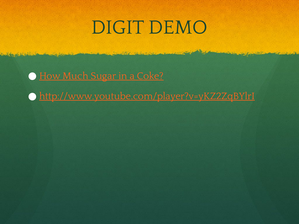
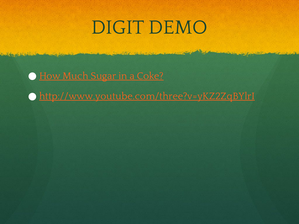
http://www.youtube.com/player?v=yKZ2ZqBYlrI: http://www.youtube.com/player?v=yKZ2ZqBYlrI -> http://www.youtube.com/three?v=yKZ2ZqBYlrI (147, 96)
